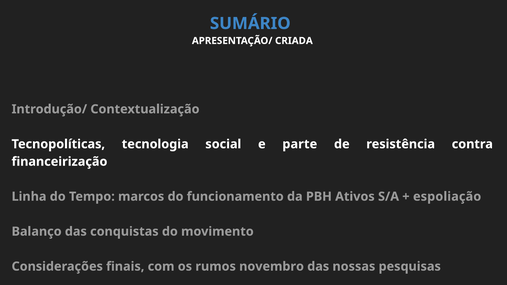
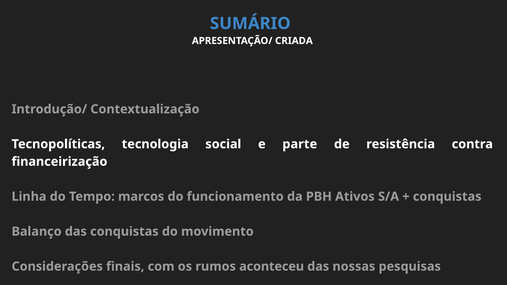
espoliação: espoliação -> conquistas (447, 197)
novembro: novembro -> aconteceu (272, 267)
